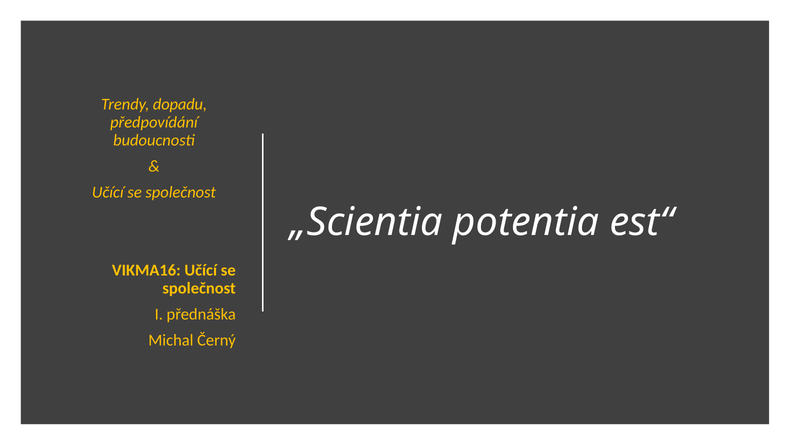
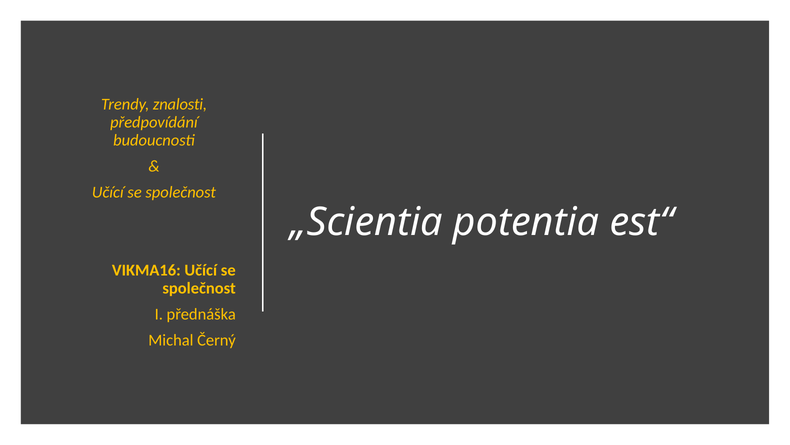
dopadu: dopadu -> znalosti (180, 104)
